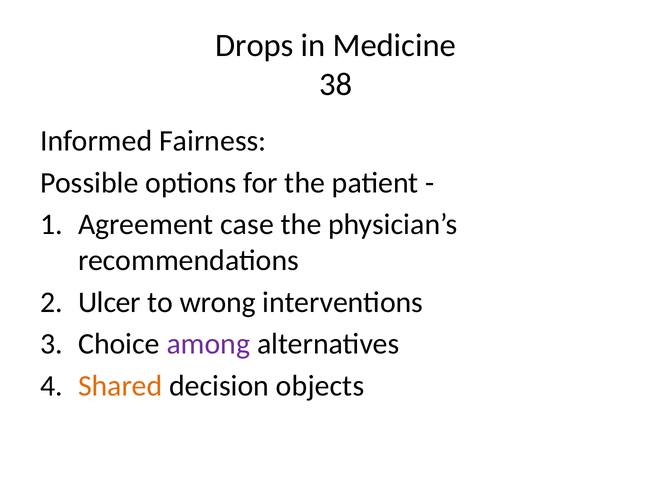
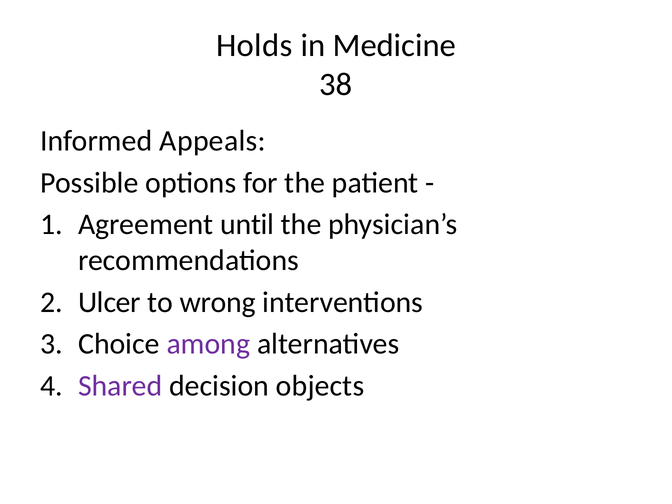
Drops: Drops -> Holds (254, 45)
Fairness: Fairness -> Appeals (213, 141)
case: case -> until (247, 225)
Shared colour: orange -> purple (120, 386)
